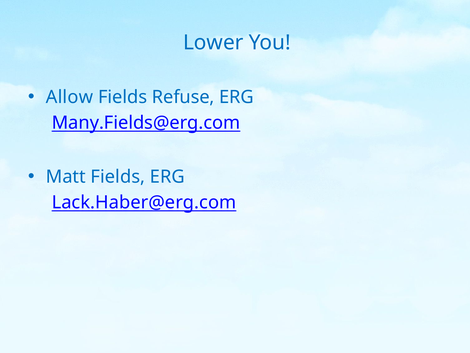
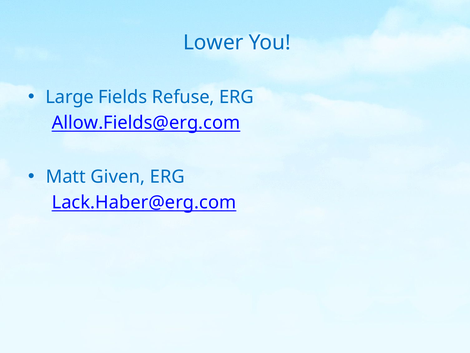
Allow: Allow -> Large (70, 97)
Many.Fields@erg.com: Many.Fields@erg.com -> Allow.Fields@erg.com (146, 122)
Matt Fields: Fields -> Given (118, 177)
